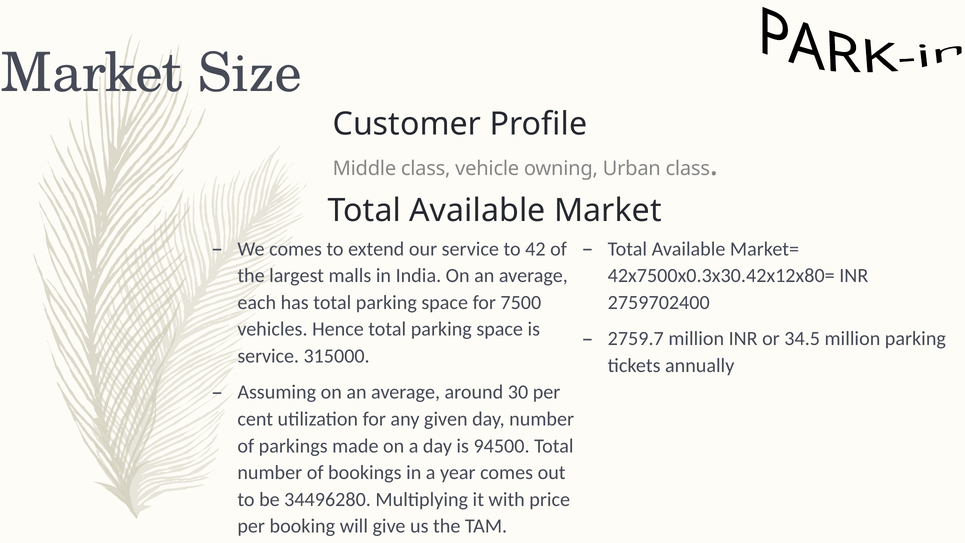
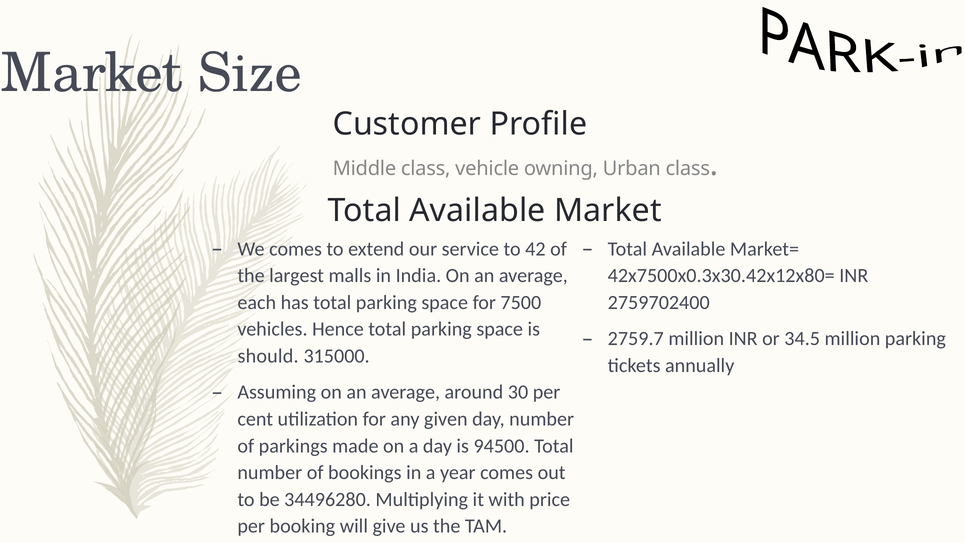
service: service -> should (268, 356)
